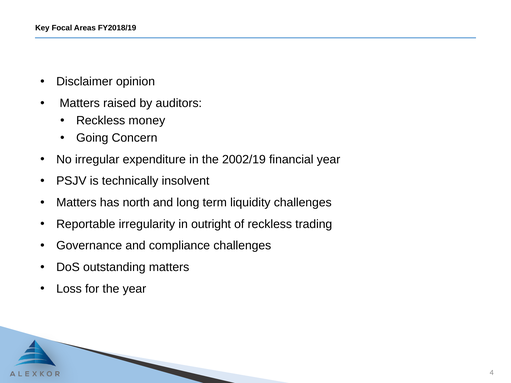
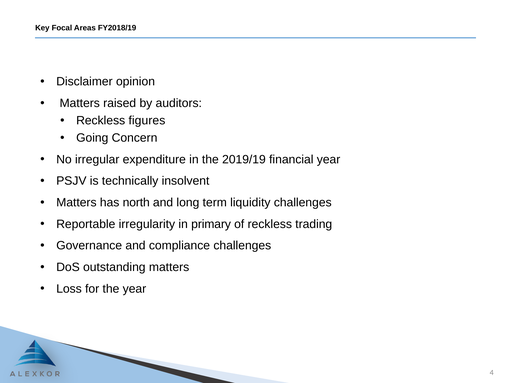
money: money -> figures (147, 121)
2002/19: 2002/19 -> 2019/19 (244, 159)
outright: outright -> primary (211, 224)
